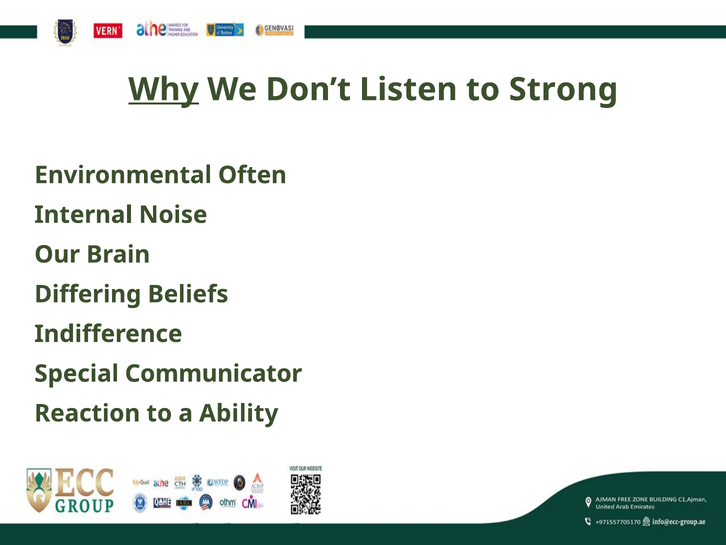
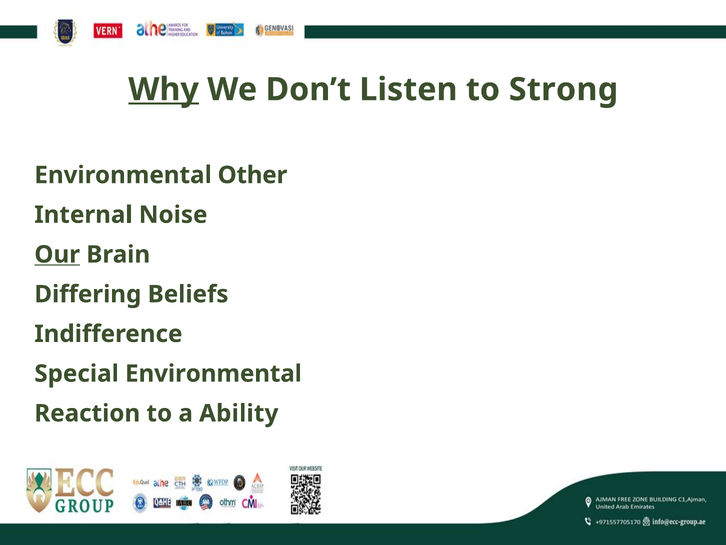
Often: Often -> Other (252, 175)
Our underline: none -> present (57, 254)
Special Communicator: Communicator -> Environmental (213, 373)
